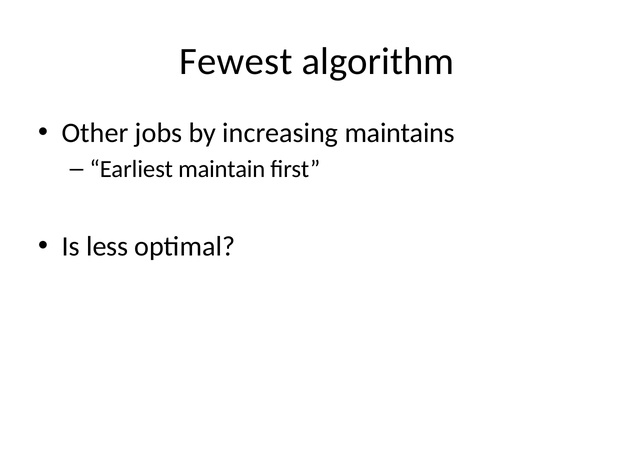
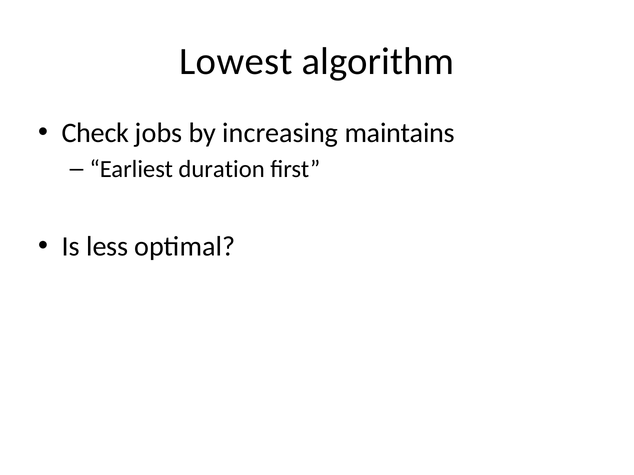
Fewest: Fewest -> Lowest (236, 61)
Other: Other -> Check (95, 133)
maintain: maintain -> duration (222, 169)
